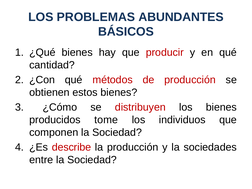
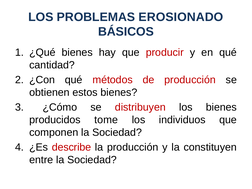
ABUNDANTES: ABUNDANTES -> EROSIONADO (181, 17)
sociedades: sociedades -> constituyen (210, 147)
